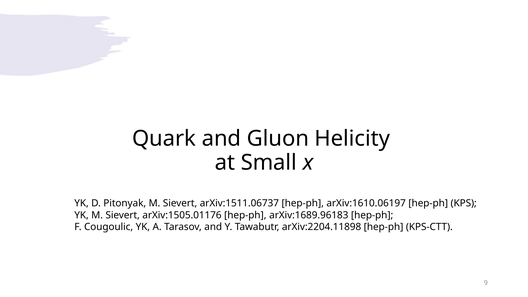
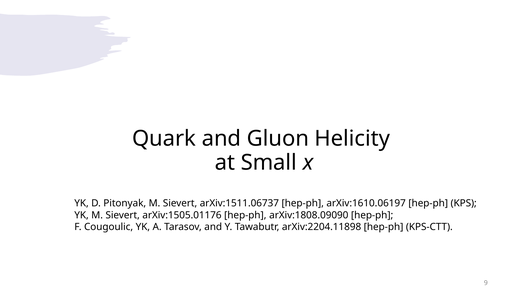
arXiv:1689.96183: arXiv:1689.96183 -> arXiv:1808.09090 (309, 215)
